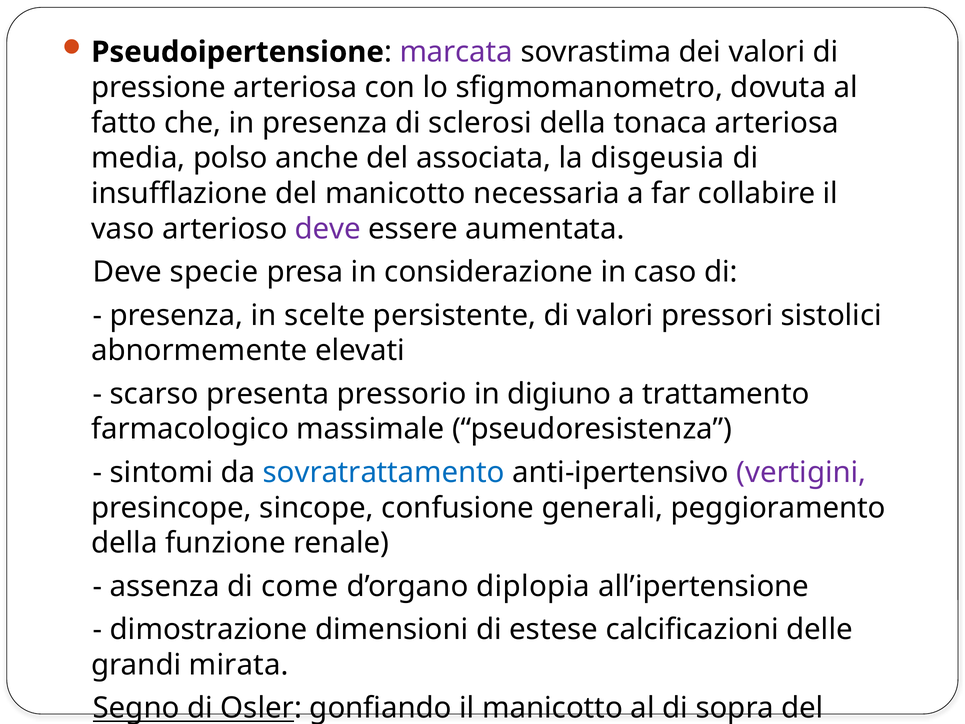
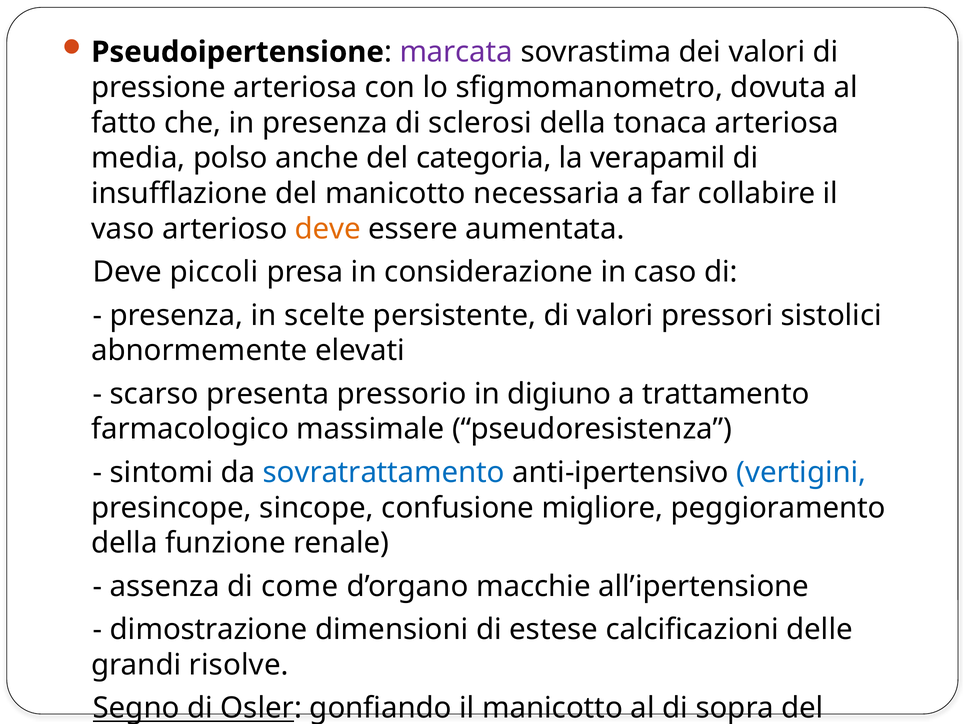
associata: associata -> categoria (484, 158)
disgeusia: disgeusia -> verapamil (658, 158)
deve colour: purple -> orange (328, 229)
specie: specie -> piccoli (214, 272)
vertigini colour: purple -> blue (801, 472)
generali: generali -> migliore (602, 508)
diplopia: diplopia -> macchie (533, 586)
mirata: mirata -> risolve (239, 665)
